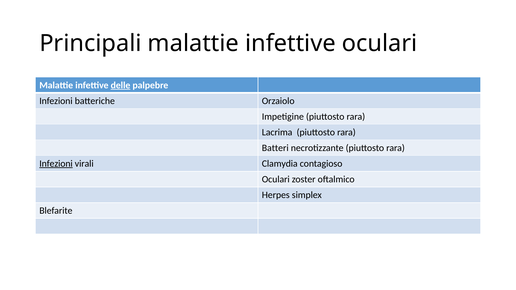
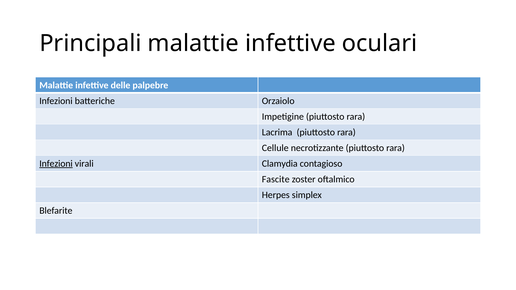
delle underline: present -> none (121, 85)
Batteri: Batteri -> Cellule (275, 148)
Oculari: Oculari -> Fascite (276, 179)
